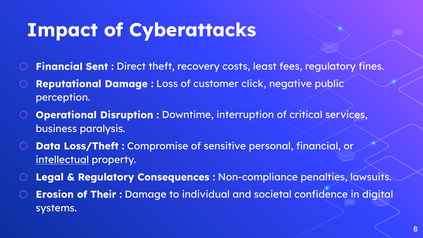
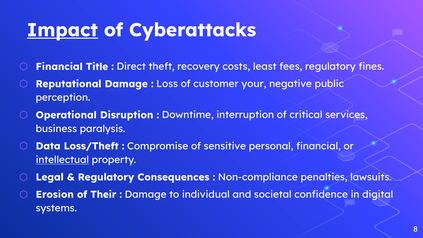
Impact underline: none -> present (62, 30)
Sent: Sent -> Title (97, 67)
click: click -> your (254, 84)
